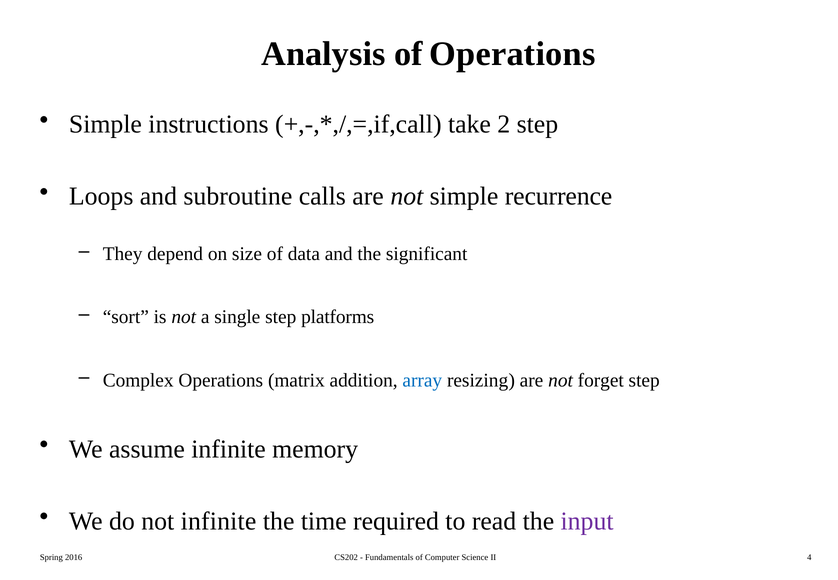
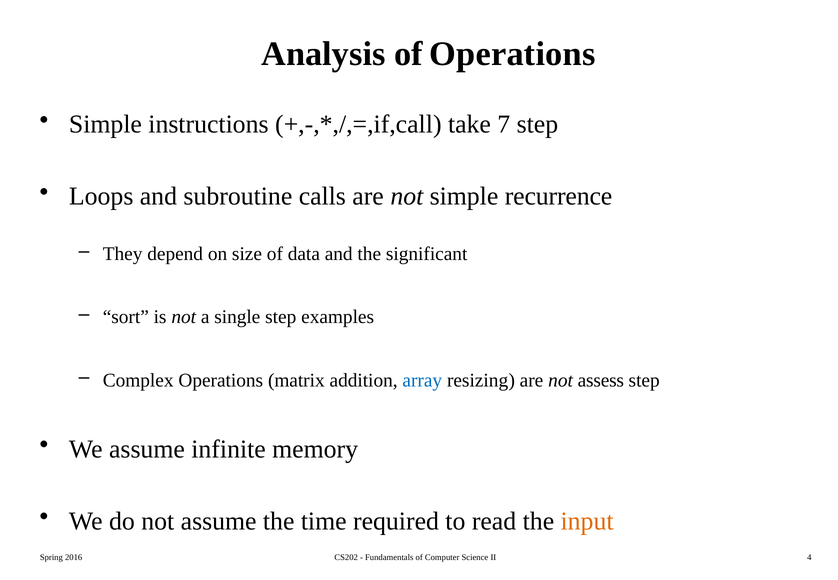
2: 2 -> 7 (504, 124)
platforms: platforms -> examples (338, 317)
forget: forget -> assess (601, 380)
not infinite: infinite -> assume (219, 521)
input colour: purple -> orange (587, 521)
